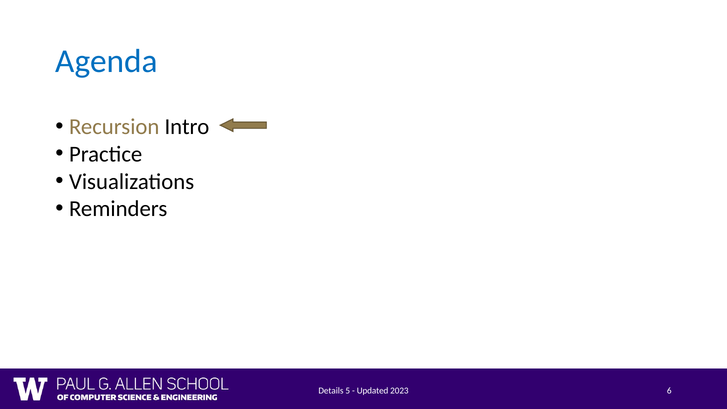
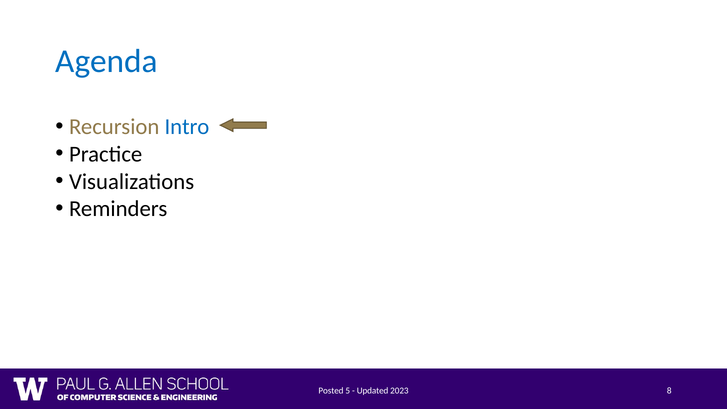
Intro colour: black -> blue (187, 127)
Details: Details -> Posted (331, 391)
6: 6 -> 8 (669, 390)
